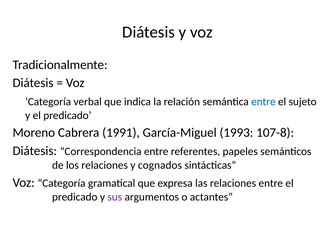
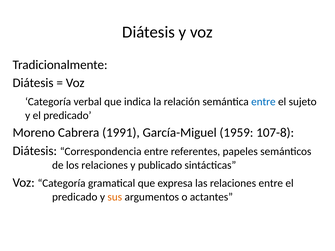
1993: 1993 -> 1959 (236, 133)
cognados: cognados -> publicado (160, 165)
sus colour: purple -> orange (115, 197)
